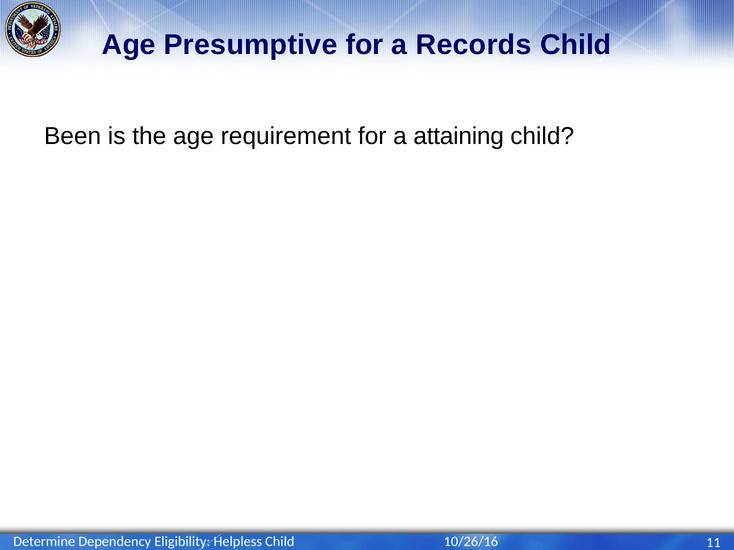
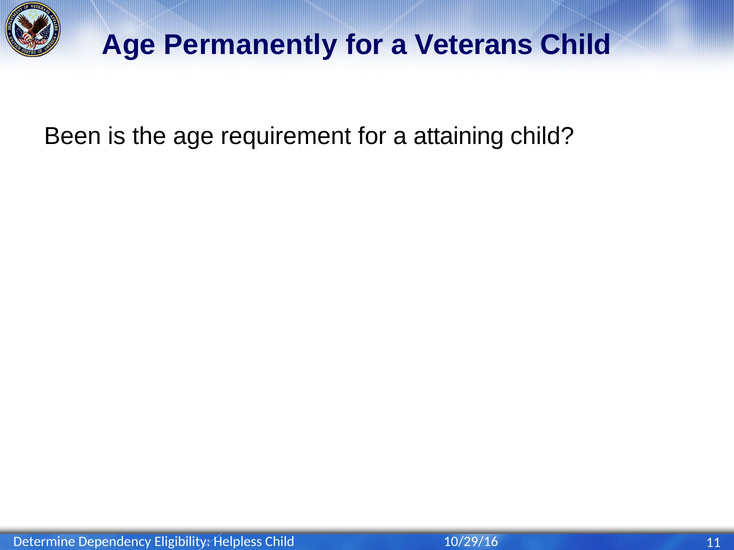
Presumptive: Presumptive -> Permanently (251, 45)
Records: Records -> Veterans (474, 45)
10/26/16: 10/26/16 -> 10/29/16 (471, 542)
